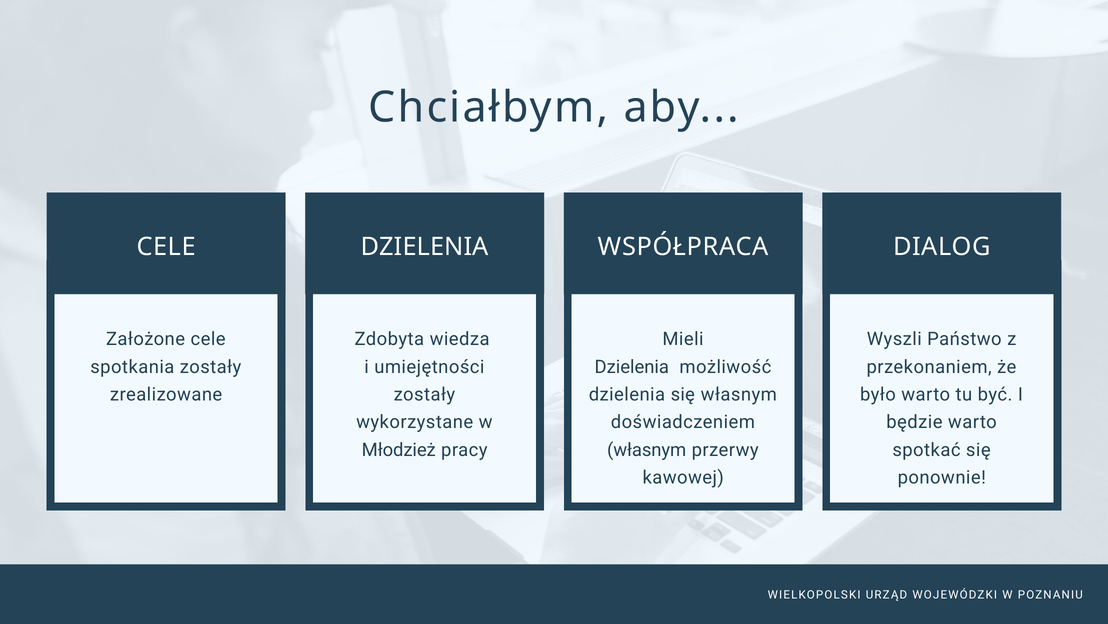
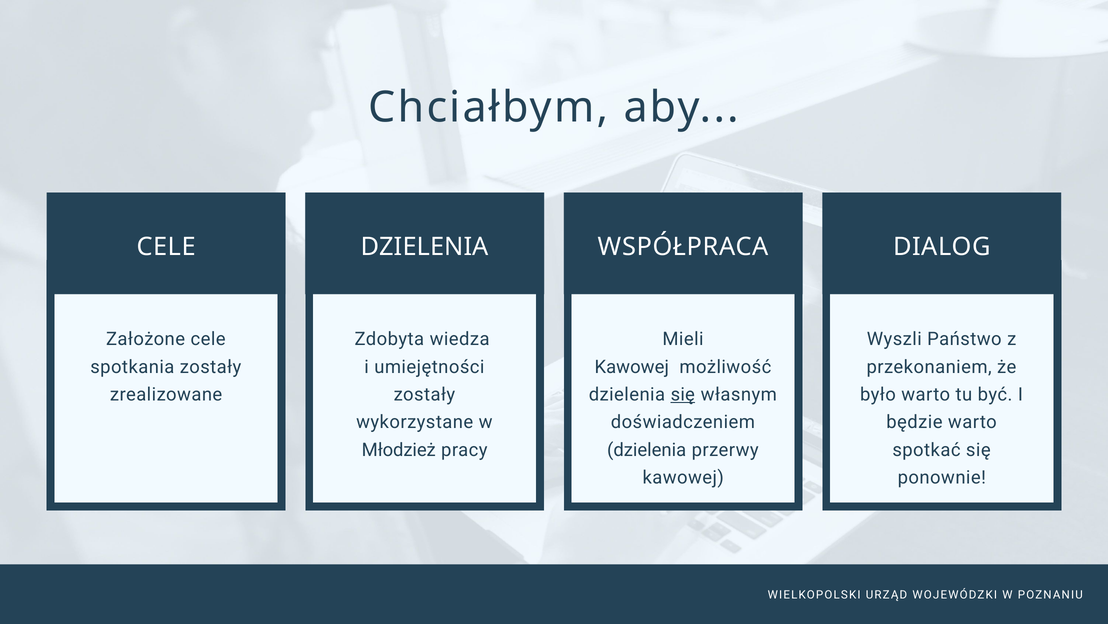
Dzielenia: Dzielenia -> Kawowej (632, 366)
się underline: none -> present (683, 394)
własnym: własnym -> dzielenia (647, 450)
